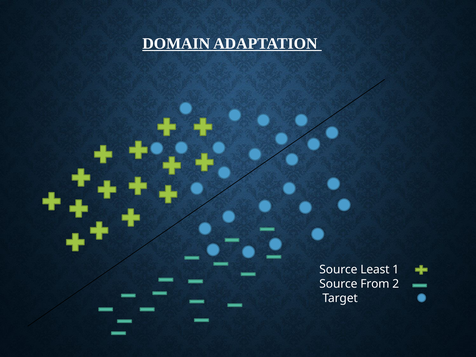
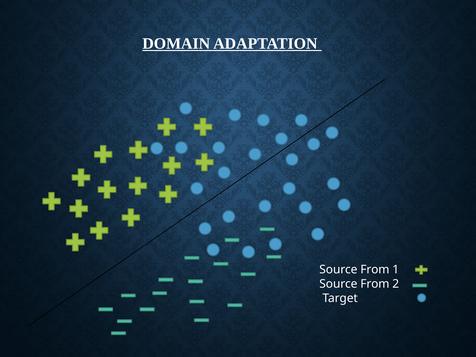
Least: Least -> From (375, 270)
